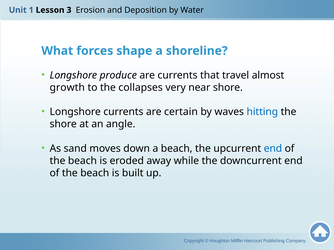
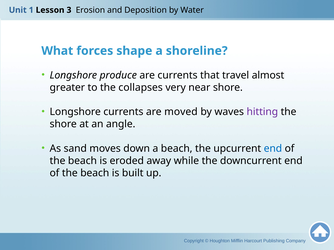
growth: growth -> greater (67, 88)
certain: certain -> moved (181, 112)
hitting colour: blue -> purple (262, 112)
